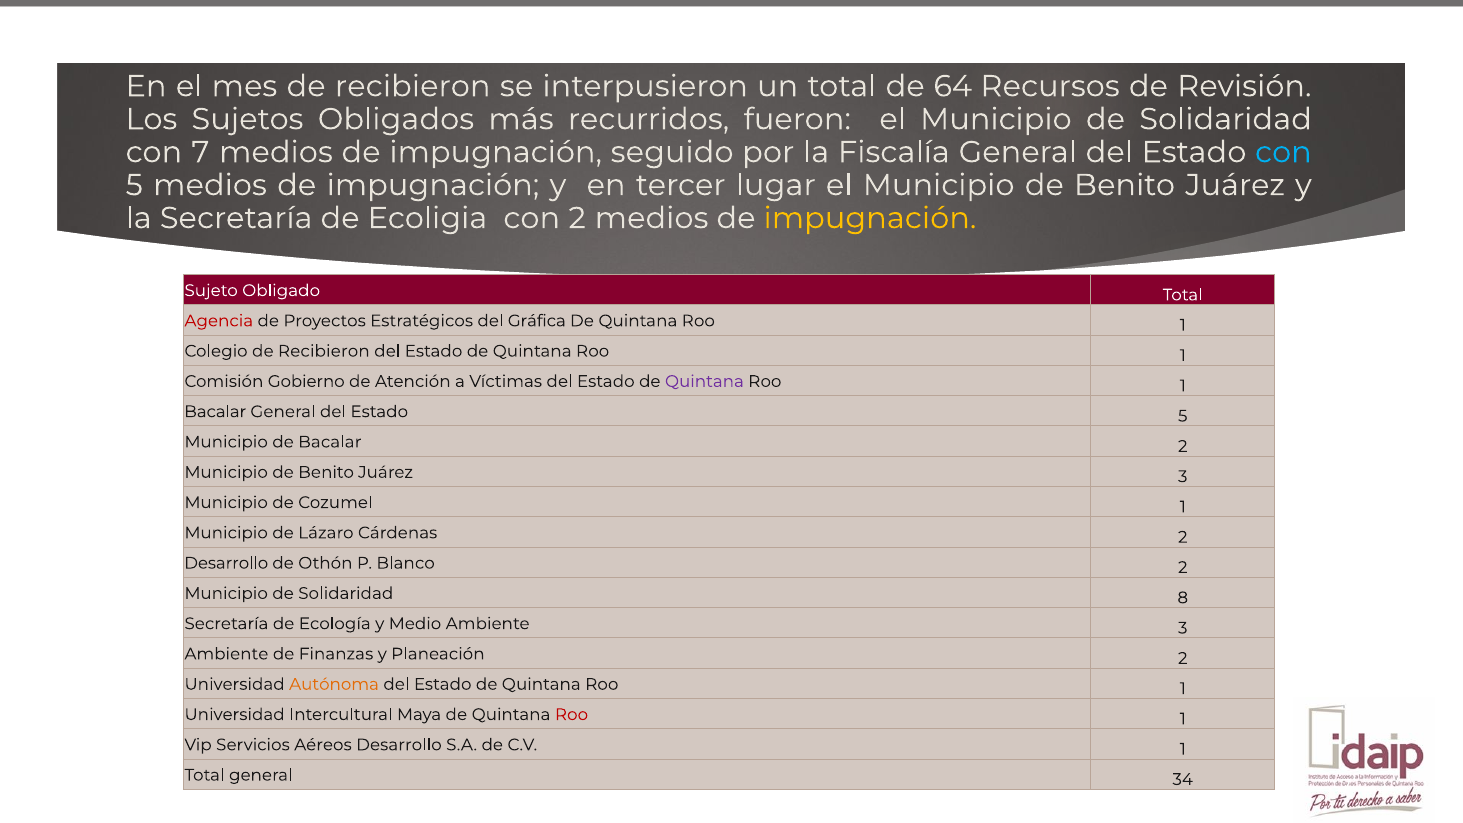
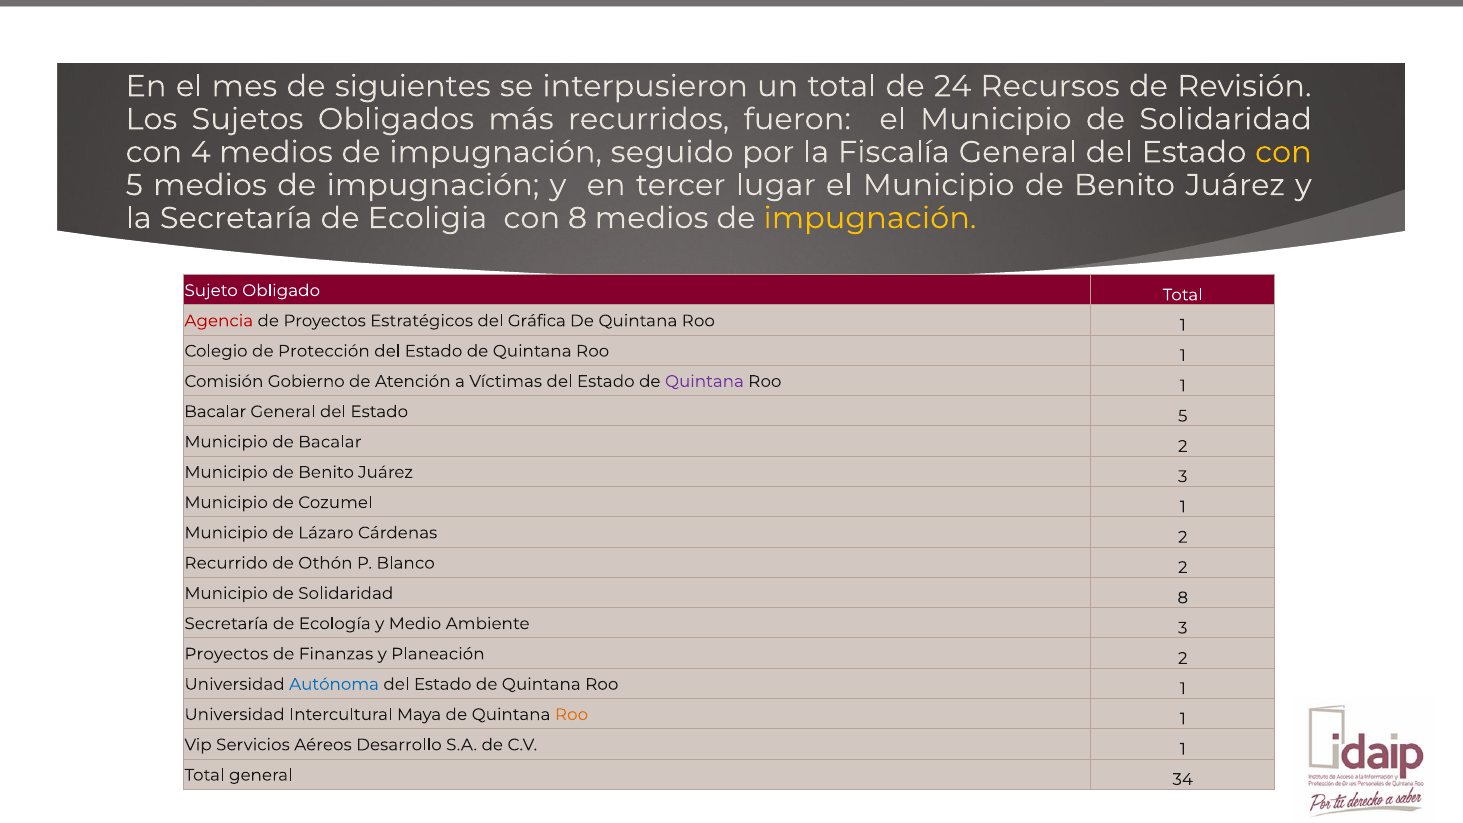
mes de recibieron: recibieron -> siguientes (413, 86)
64: 64 -> 24 (953, 86)
con 7: 7 -> 4 (201, 152)
con colour: light blue -> yellow (1283, 152)
con 2: 2 -> 8 (577, 218)
Colegio de Recibieron: Recibieron -> Protección (324, 351)
Desarrollo: Desarrollo -> Recurrido (226, 563)
Ambiente: Ambiente -> Proyectos (226, 654)
Autónoma colour: orange -> blue (334, 684)
Roo colour: red -> orange (572, 714)
